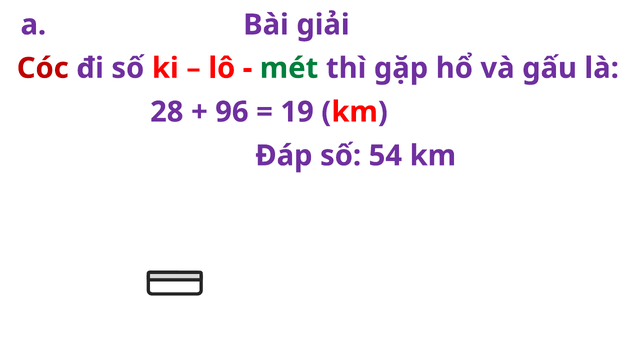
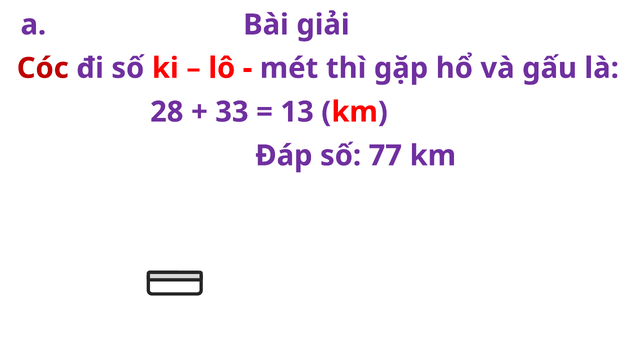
mét colour: green -> purple (289, 68)
96: 96 -> 33 (232, 112)
19: 19 -> 13 (297, 112)
54: 54 -> 77 (385, 156)
